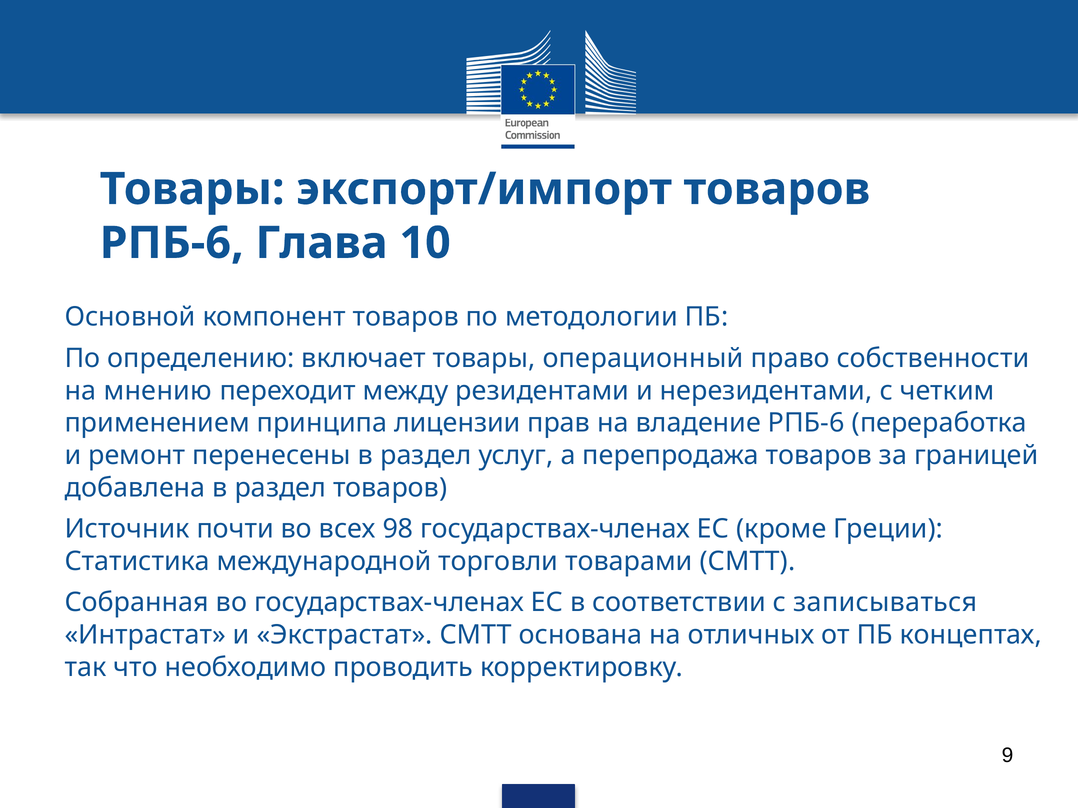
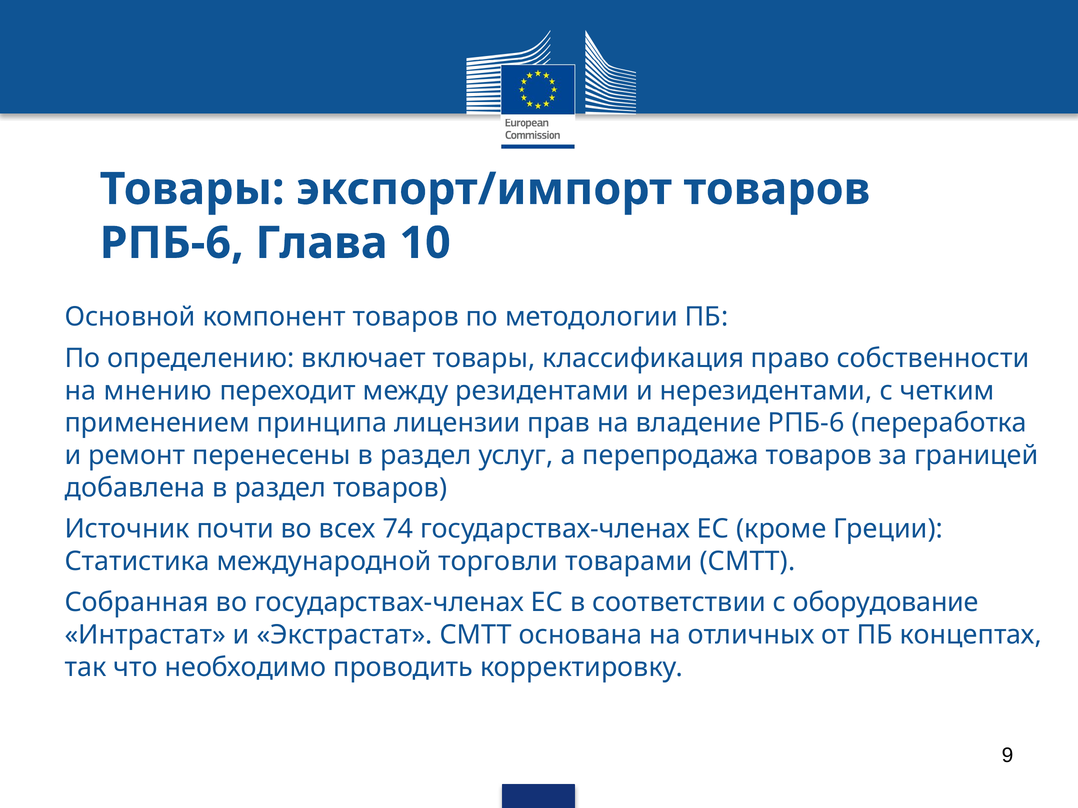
операционный: операционный -> классификация (643, 359)
98: 98 -> 74 (398, 529)
записываться: записываться -> оборудование (886, 603)
